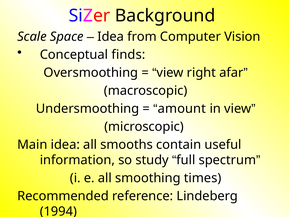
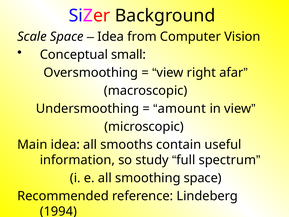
finds: finds -> small (129, 55)
smoothing times: times -> space (203, 178)
